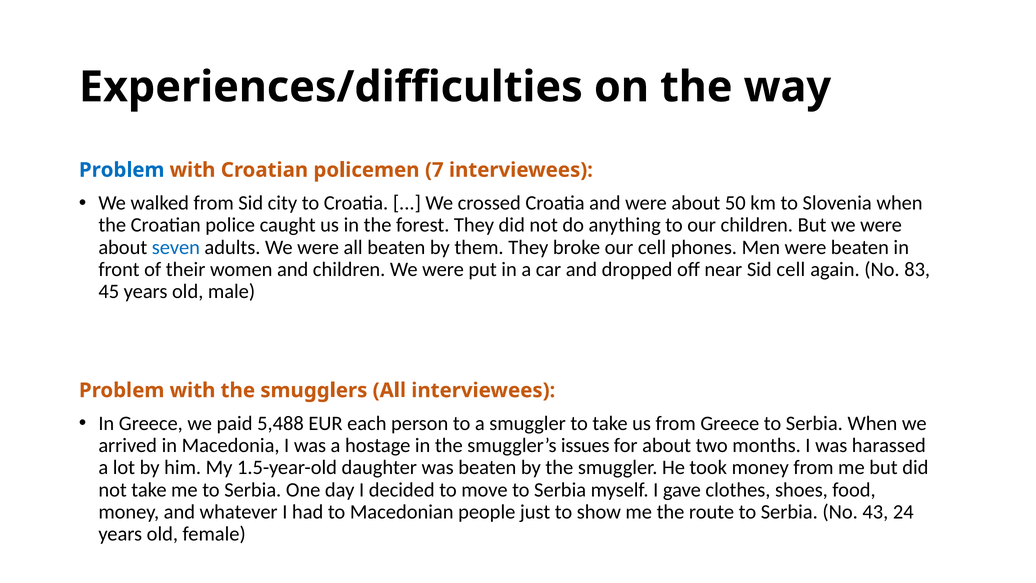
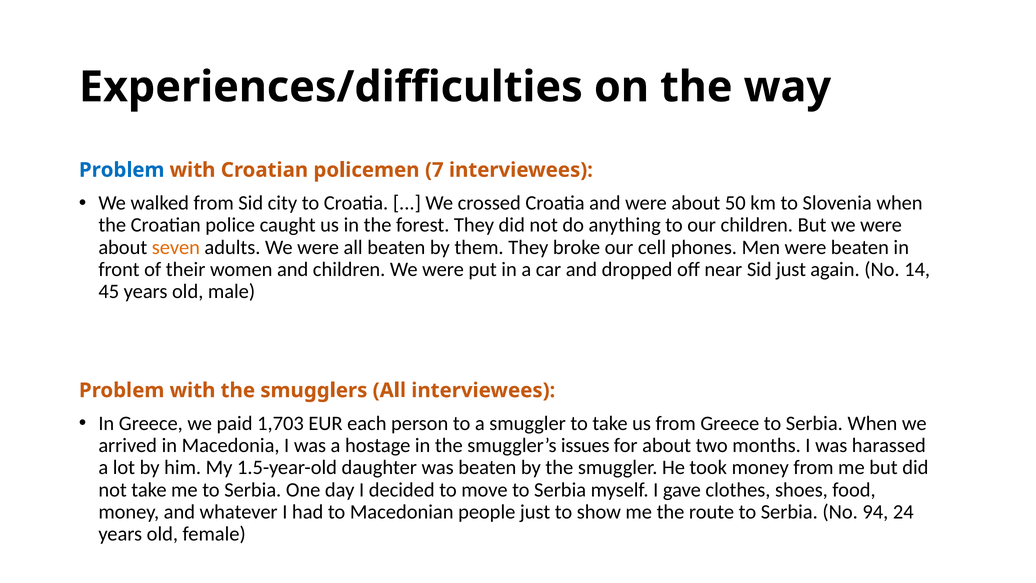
seven colour: blue -> orange (176, 247)
Sid cell: cell -> just (791, 269)
83: 83 -> 14 (917, 269)
5,488: 5,488 -> 1,703 (280, 423)
43: 43 -> 94 (875, 512)
